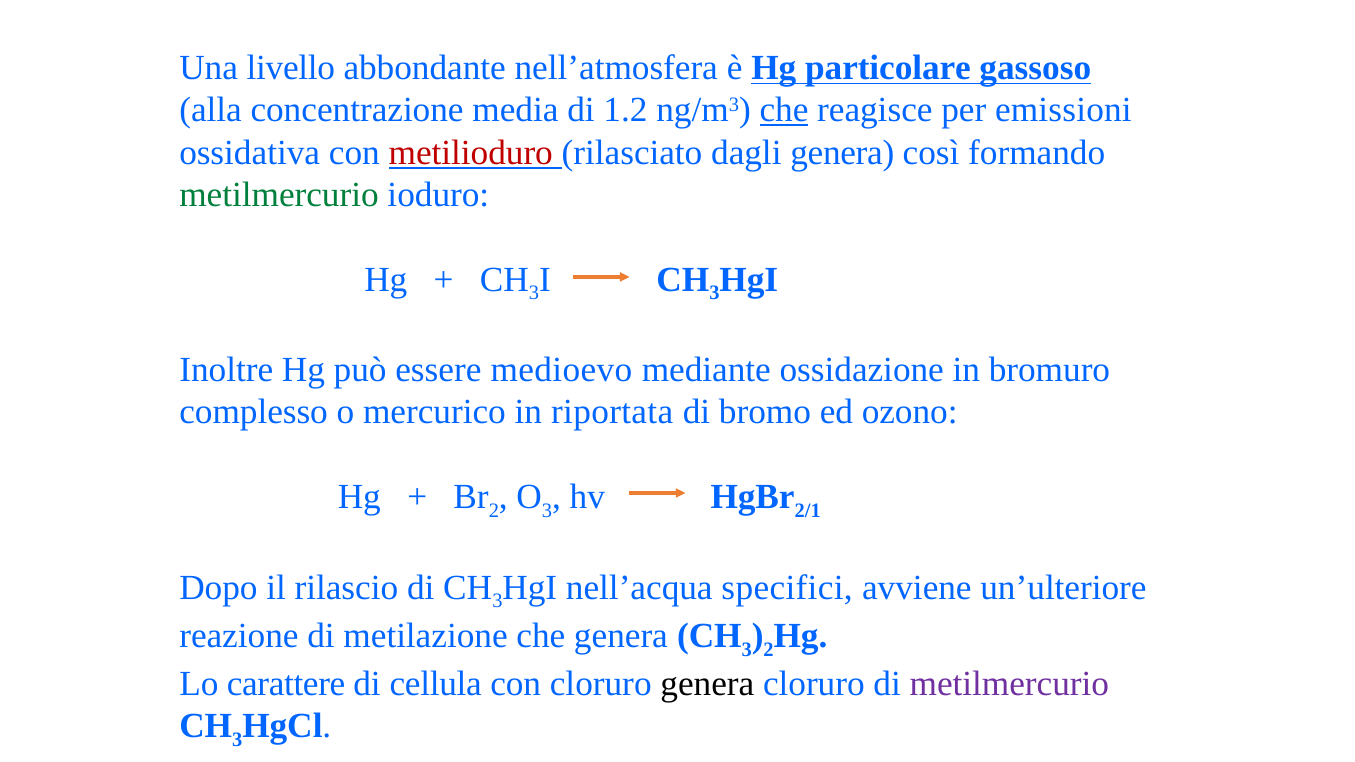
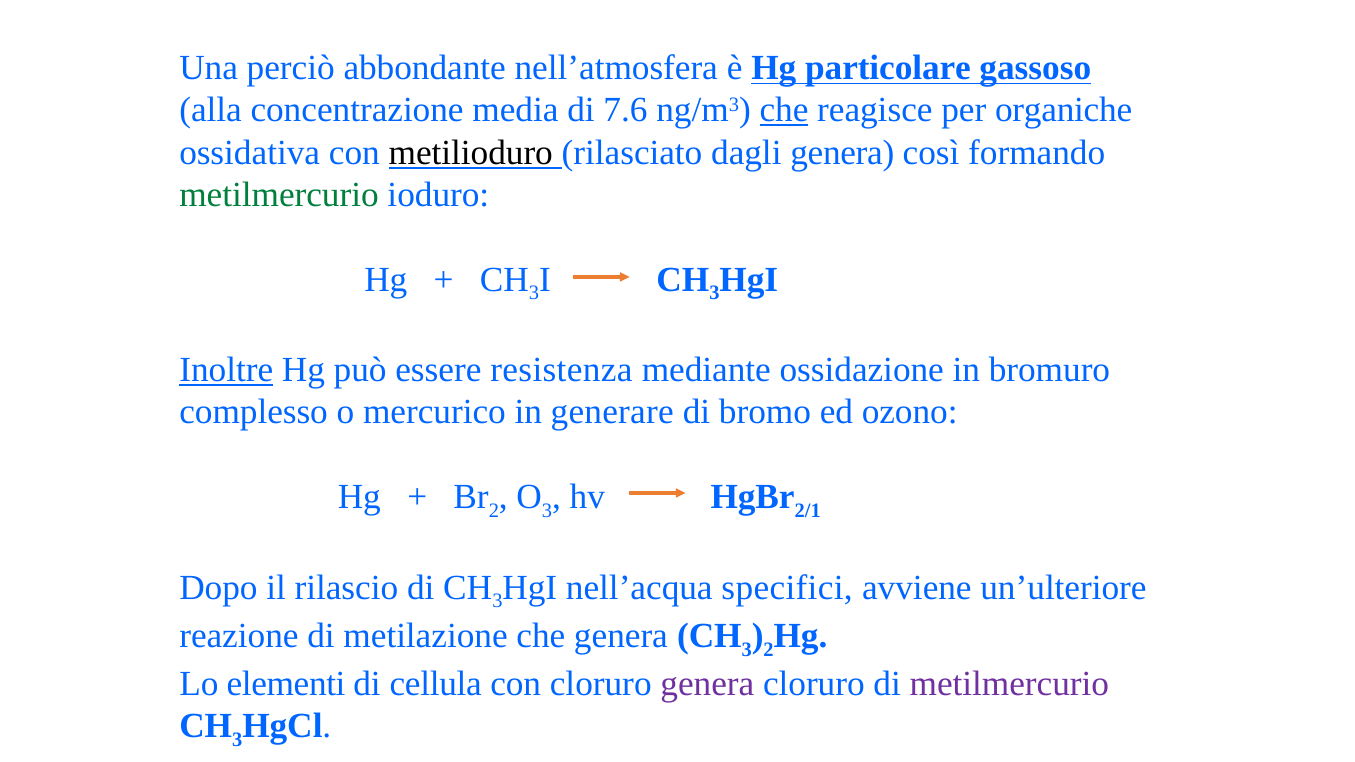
livello: livello -> perciò (291, 68)
1.2: 1.2 -> 7.6 (625, 110)
emissioni: emissioni -> organiche (1064, 110)
metilioduro colour: red -> black (471, 153)
Inoltre underline: none -> present (226, 370)
medioevo: medioevo -> resistenza (561, 370)
riportata: riportata -> generare (612, 412)
carattere: carattere -> elementi (286, 684)
genera colour: black -> purple (707, 684)
